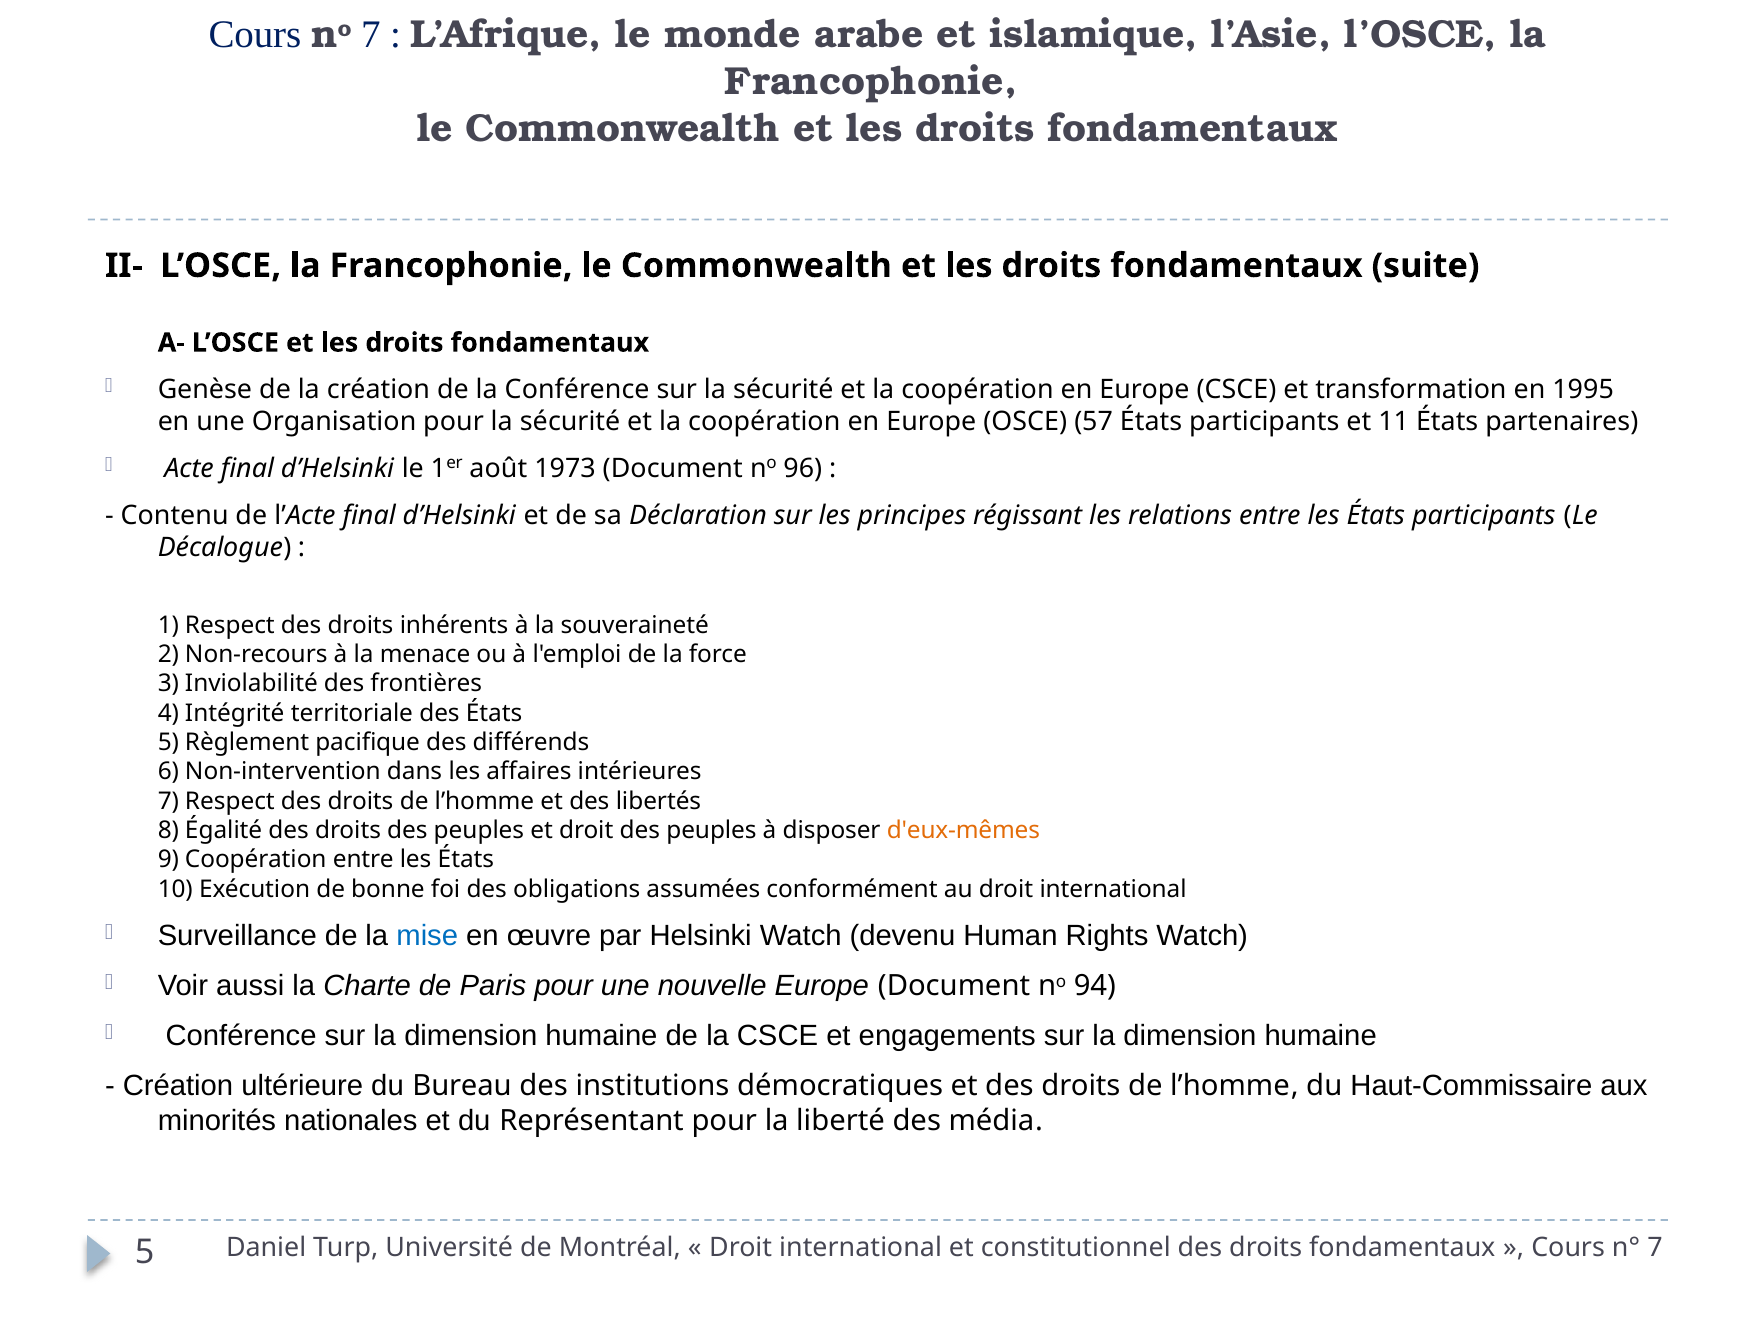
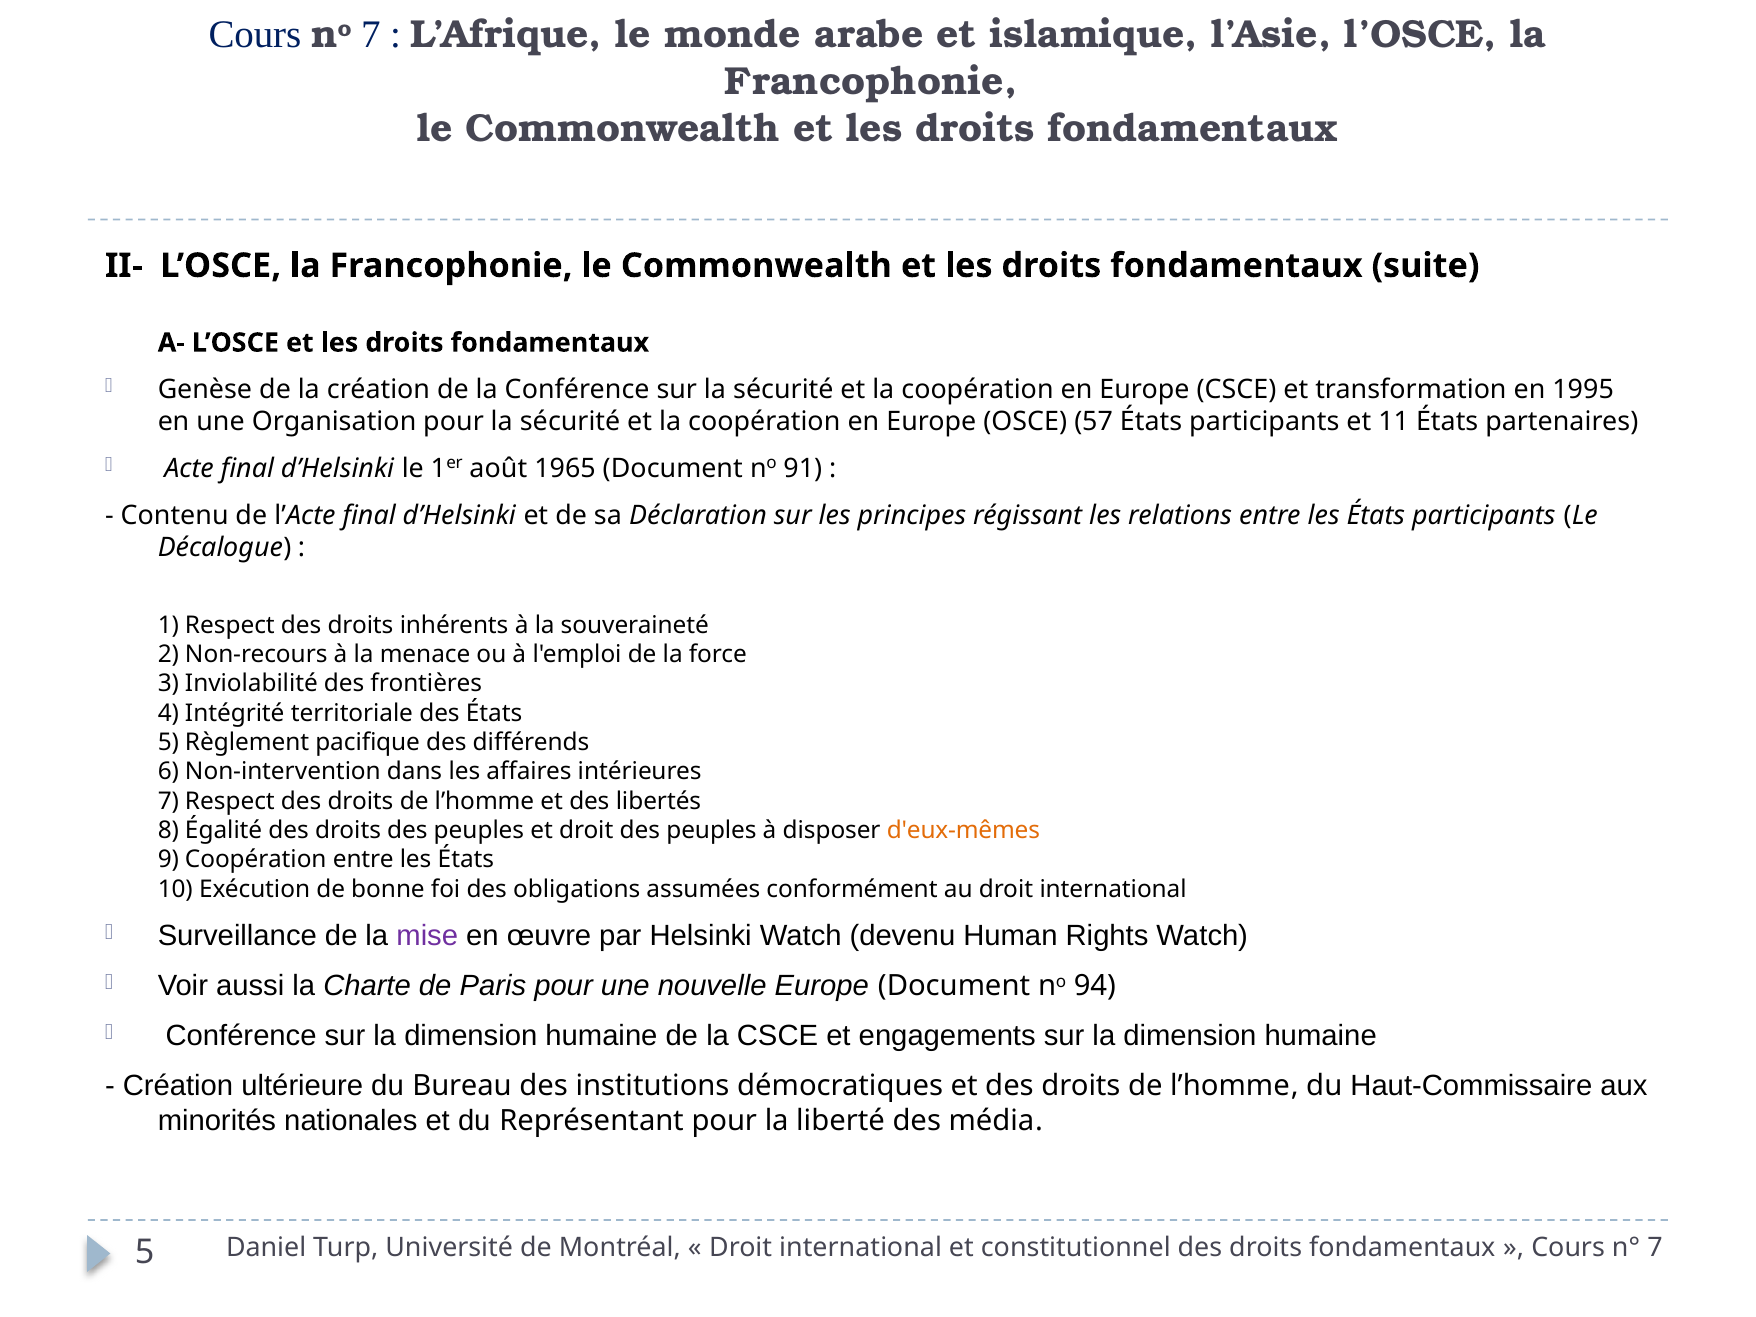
1973: 1973 -> 1965 (565, 469)
96: 96 -> 91 (803, 469)
mise colour: blue -> purple (427, 936)
